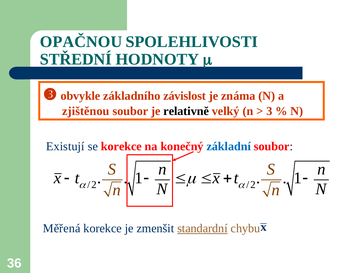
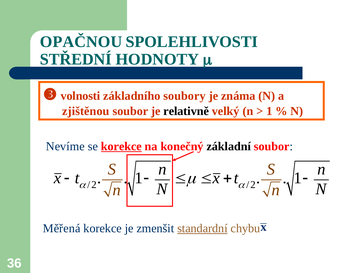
obvykle: obvykle -> volnosti (80, 96)
závislost: závislost -> soubory (185, 96)
3: 3 -> 1 (269, 111)
Existují: Existují -> Nevíme (65, 146)
korekce underline: none -> present (121, 146)
základní colour: blue -> black (229, 146)
